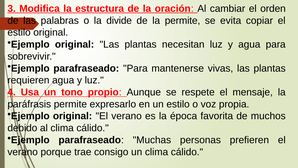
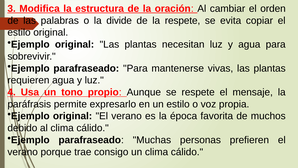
la permite: permite -> respete (183, 20)
